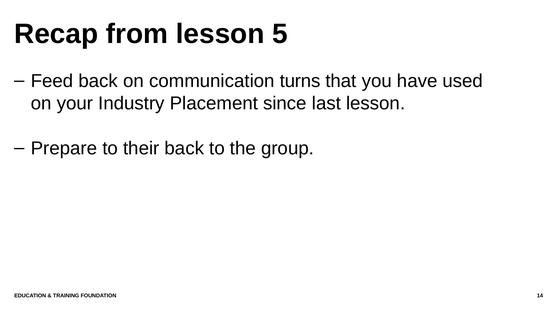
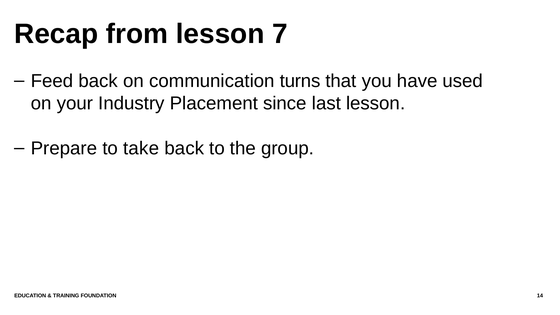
5: 5 -> 7 (280, 34)
their: their -> take (141, 148)
